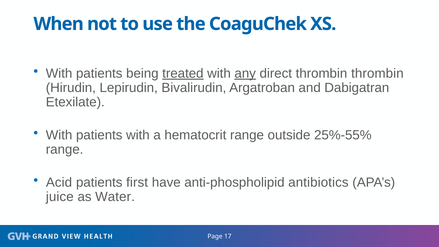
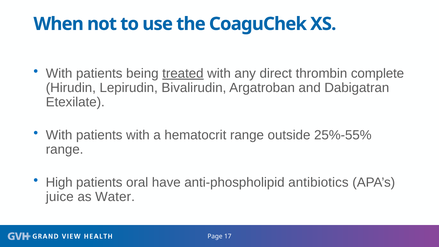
any underline: present -> none (245, 73)
thrombin thrombin: thrombin -> complete (378, 73)
Acid: Acid -> High (59, 182)
first: first -> oral (137, 182)
